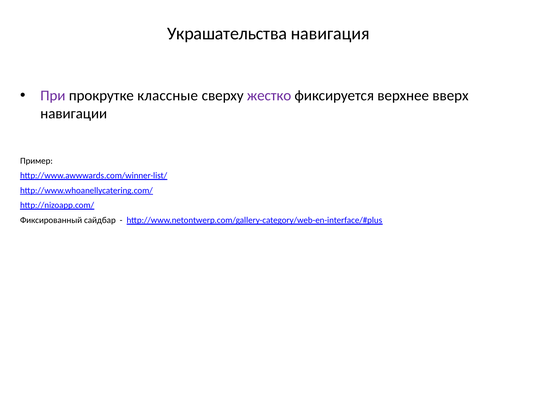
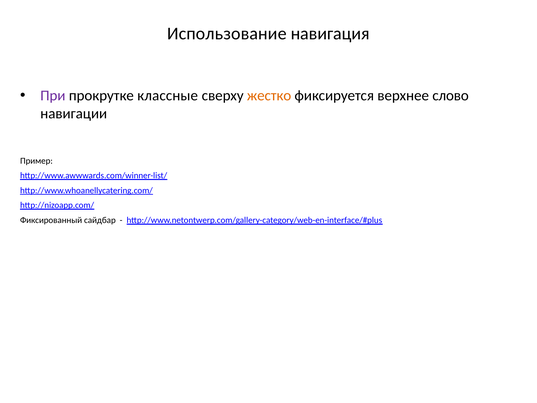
Украшательства: Украшательства -> Использование (227, 33)
жестко colour: purple -> orange (269, 96)
вверх: вверх -> слово (451, 96)
